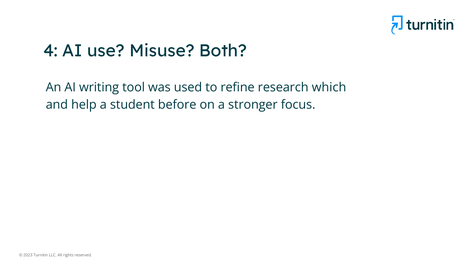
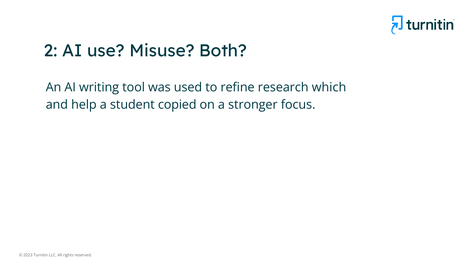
4: 4 -> 2 (51, 51)
before: before -> copied (177, 104)
